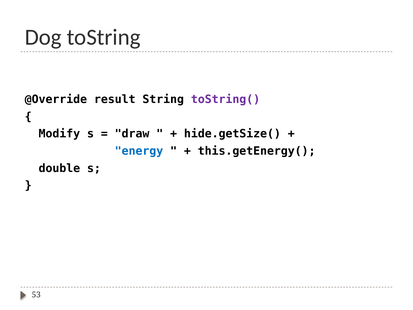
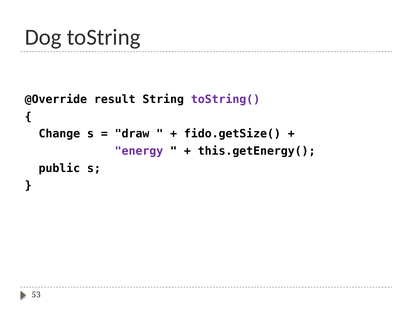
Modify: Modify -> Change (59, 134)
hide.getSize(: hide.getSize( -> fido.getSize( (232, 134)
energy colour: blue -> purple (139, 151)
double: double -> public (59, 168)
